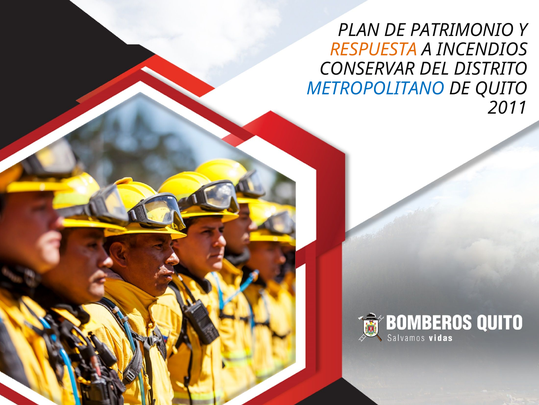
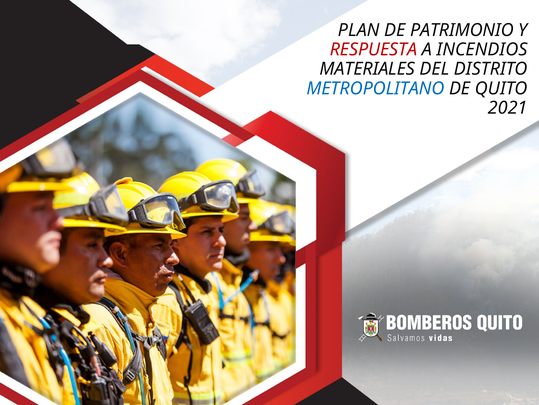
RESPUESTA colour: orange -> red (374, 49)
CONSERVAR: CONSERVAR -> MATERIALES (367, 69)
2011: 2011 -> 2021 (508, 108)
